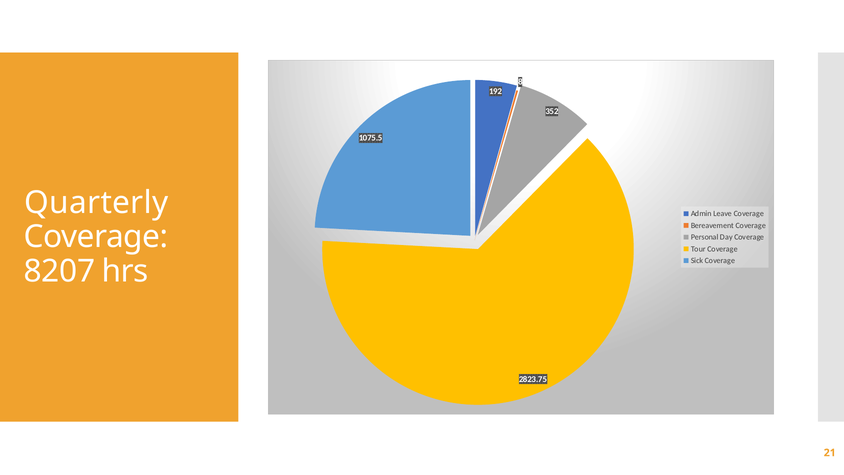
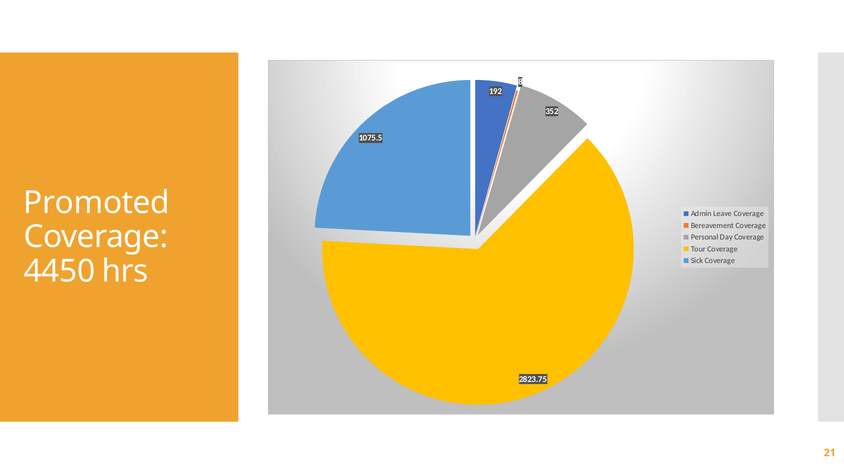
Quarterly: Quarterly -> Promoted (97, 203)
8207: 8207 -> 4450 (59, 271)
